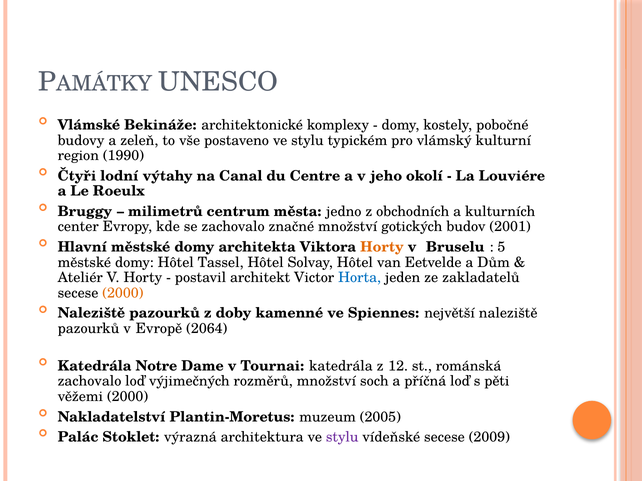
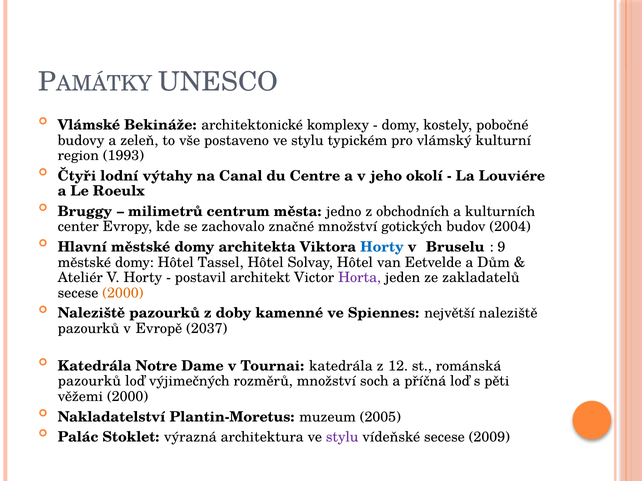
1990: 1990 -> 1993 (123, 156)
2001: 2001 -> 2004 (510, 227)
Horty colour: orange -> blue (382, 247)
5: 5 -> 9 (501, 247)
Horta colour: blue -> purple (360, 278)
2064: 2064 -> 2037 (207, 329)
zachovalo: zachovalo -> pazourků (89, 382)
